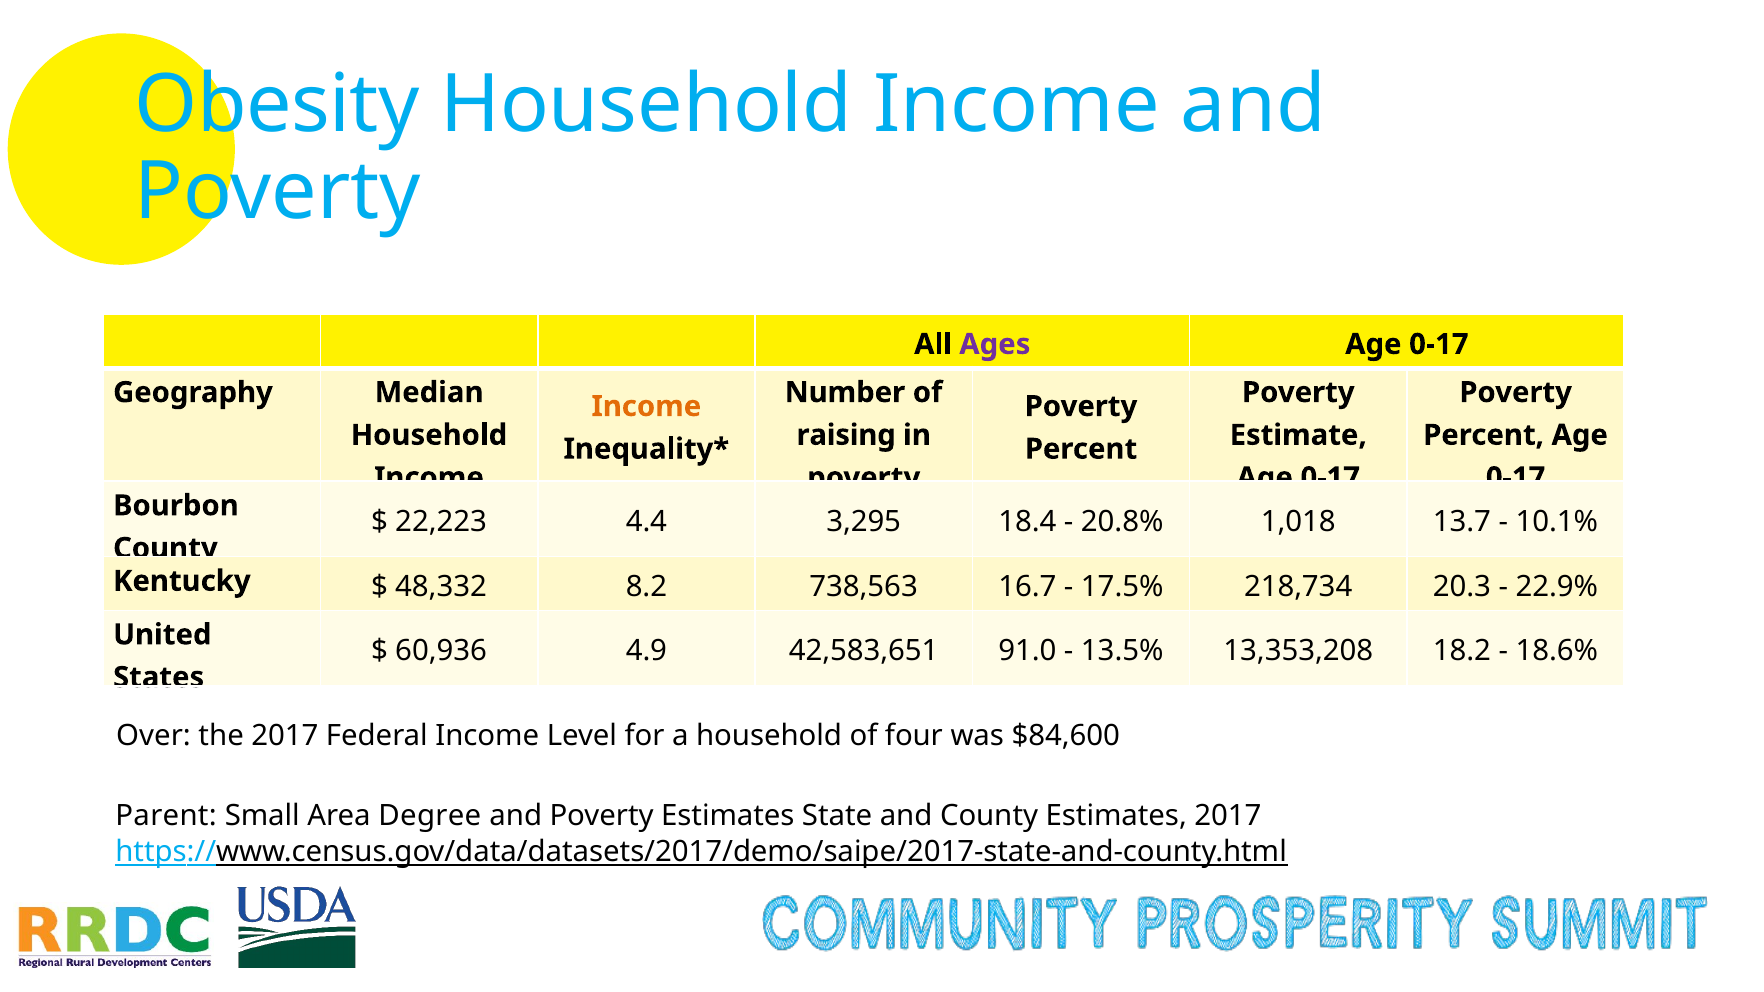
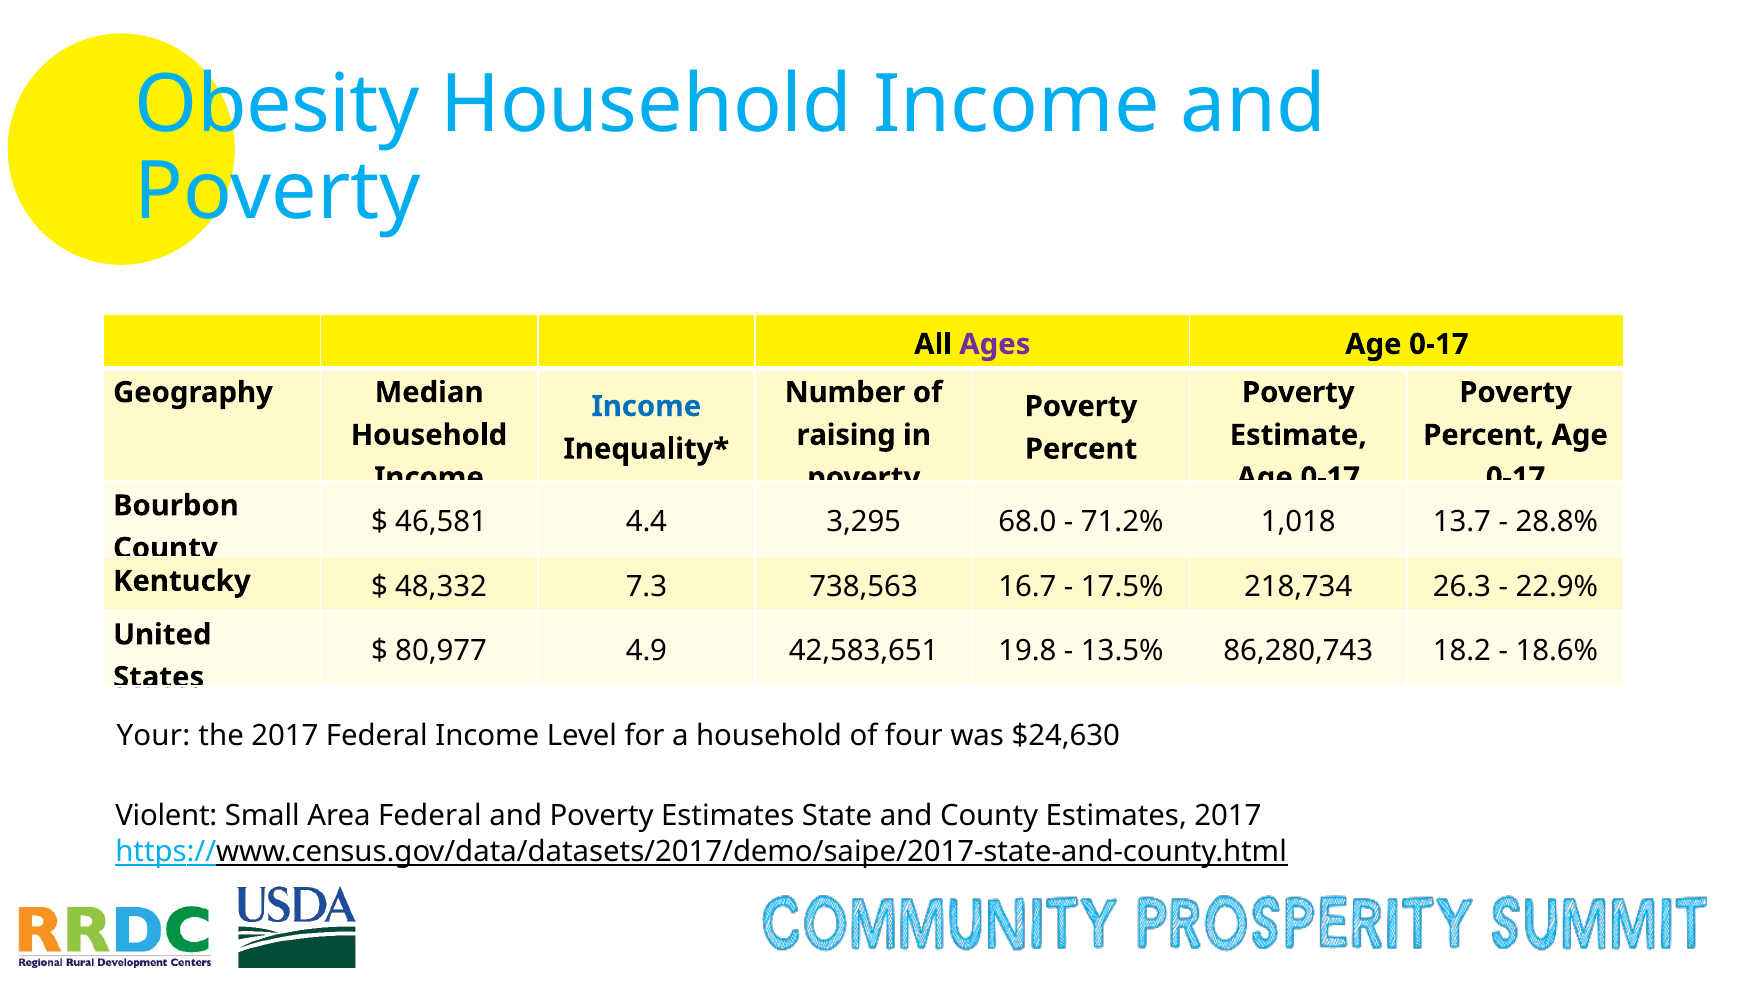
Income colour: orange -> blue (646, 406)
22,223: 22,223 -> 46,581 (441, 522)
18.4: 18.4 -> 68.0 (1027, 522)
20.8%: 20.8% -> 71.2% (1122, 522)
10.1%: 10.1% -> 28.8% (1557, 522)
8.2: 8.2 -> 7.3 (646, 587)
20.3: 20.3 -> 26.3 (1462, 587)
60,936: 60,936 -> 80,977 (441, 651)
91.0: 91.0 -> 19.8 (1027, 651)
13,353,208: 13,353,208 -> 86,280,743 (1298, 651)
Over: Over -> Your (153, 736)
$84,600: $84,600 -> $24,630 (1066, 736)
Parent: Parent -> Violent (166, 816)
Area Degree: Degree -> Federal (430, 816)
